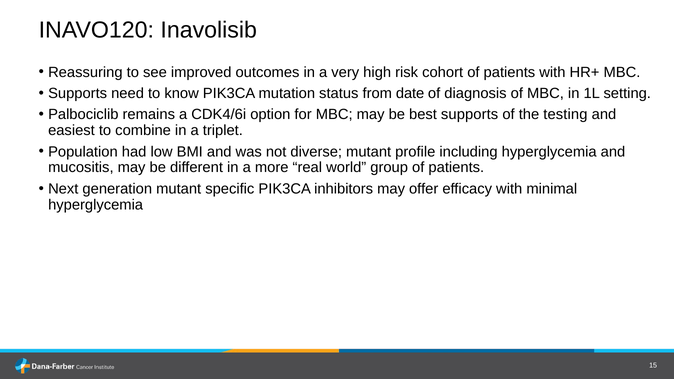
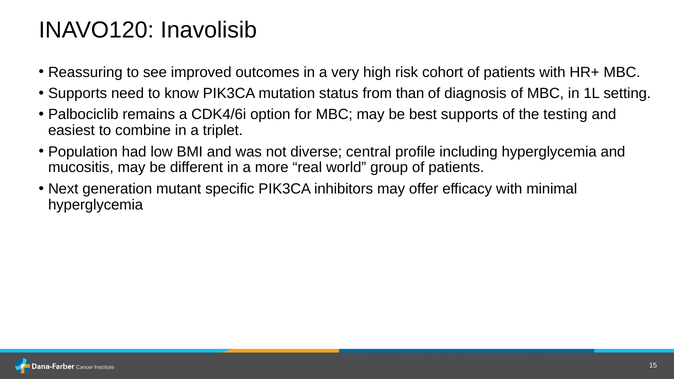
date: date -> than (410, 93)
diverse mutant: mutant -> central (369, 152)
